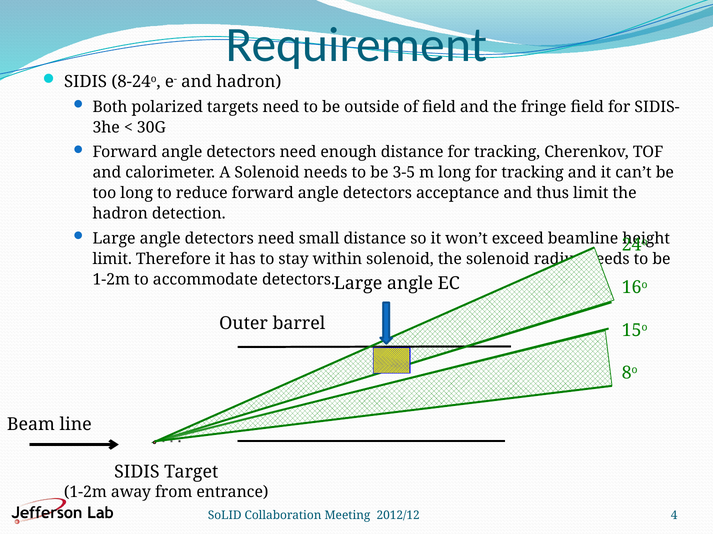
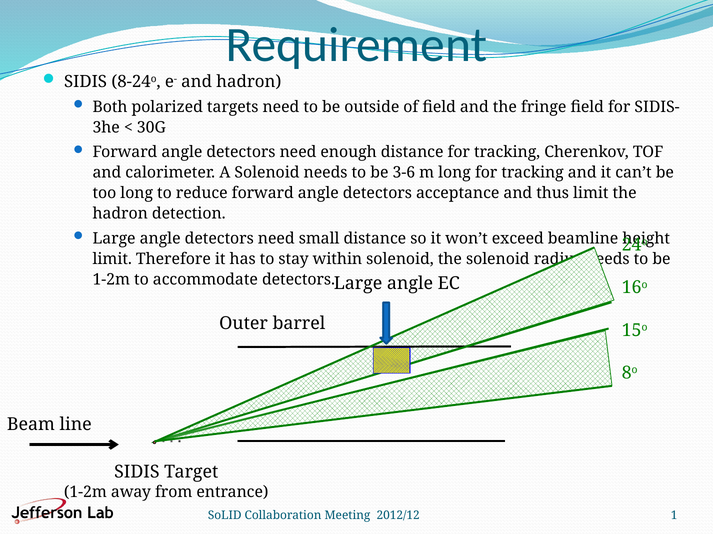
3-5: 3-5 -> 3-6 (404, 173)
4: 4 -> 1 (674, 516)
